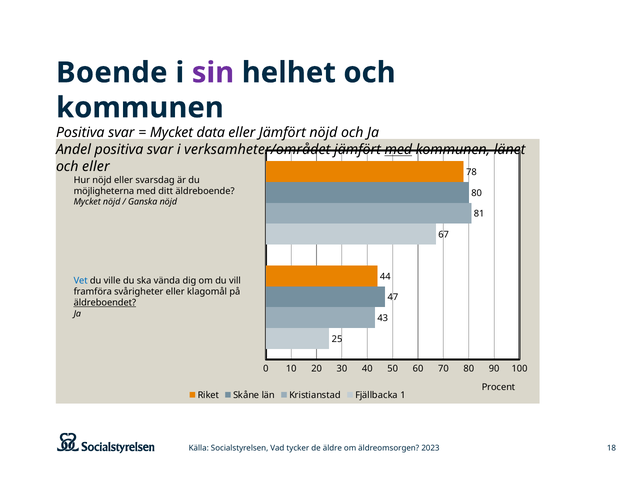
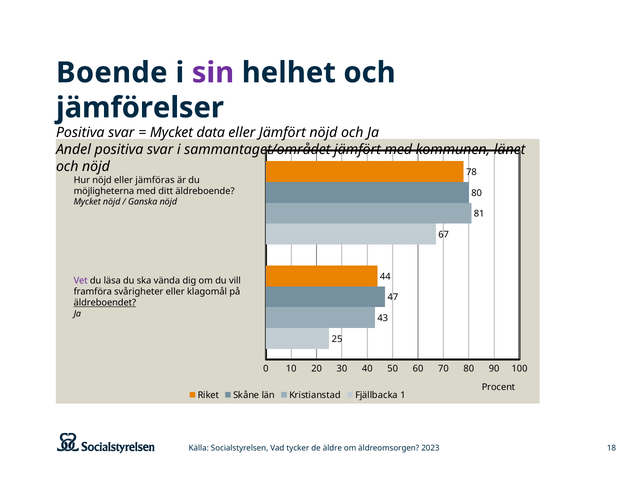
kommunen: kommunen -> jämförelser (140, 108)
verksamheter/området: verksamheter/området -> sammantaget/området (257, 150)
med underline: present -> none (398, 150)
och eller: eller -> nöjd (96, 167)
svarsdag: svarsdag -> jämföras (155, 180)
Vet colour: blue -> purple (81, 280)
ville: ville -> läsa (112, 280)
